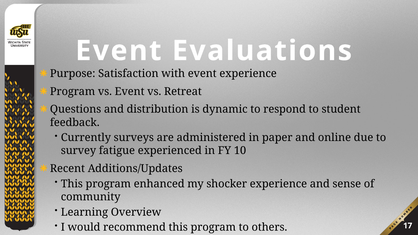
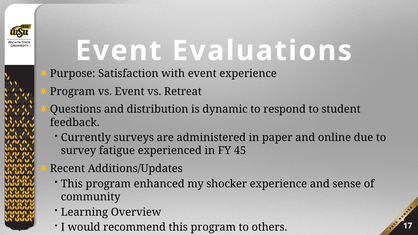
10: 10 -> 45 (240, 151)
